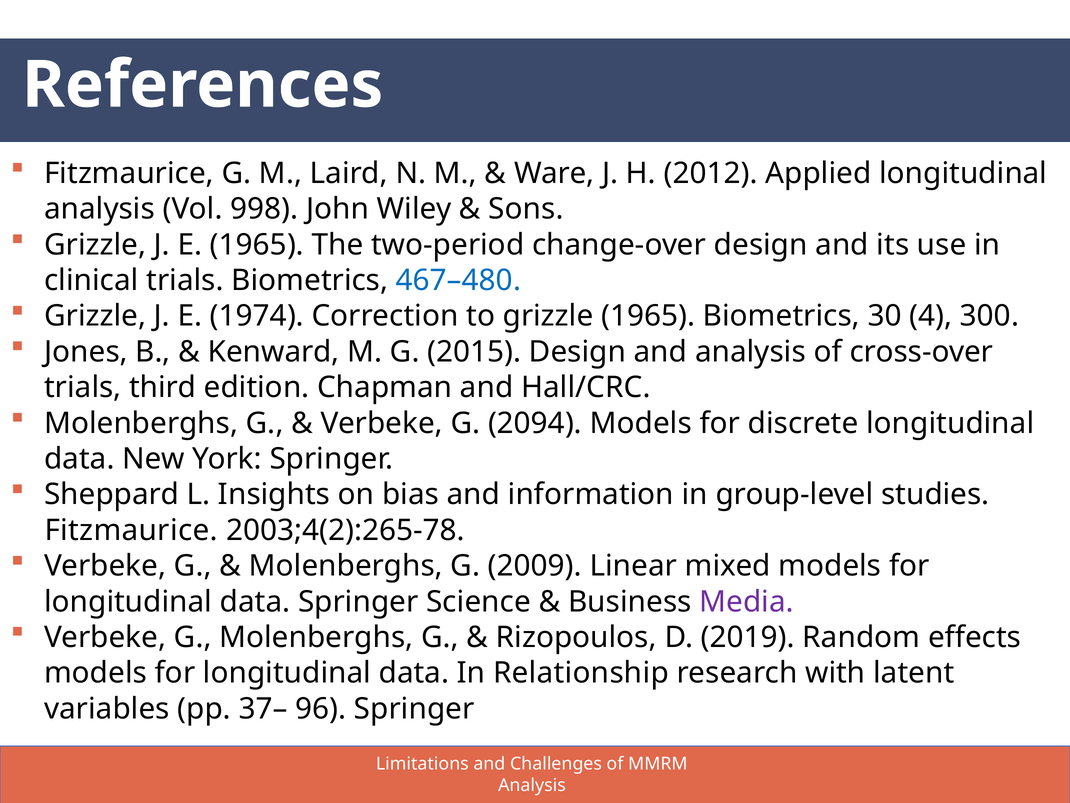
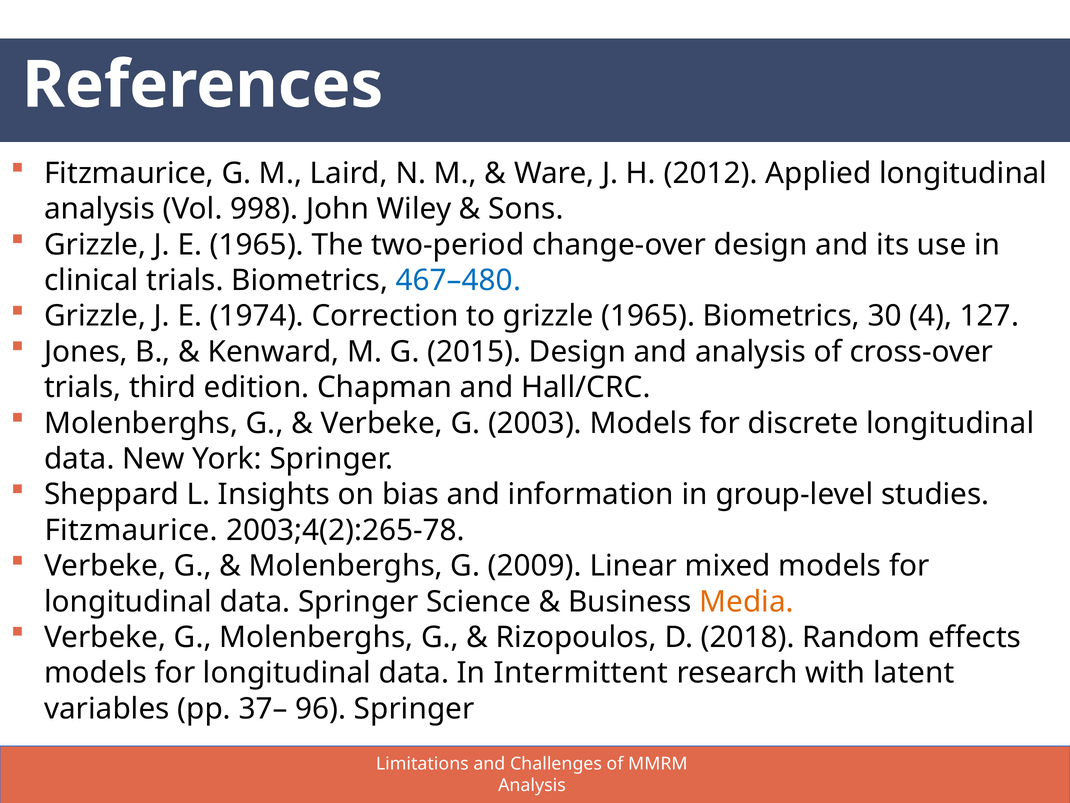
300: 300 -> 127 (989, 316)
2094: 2094 -> 2003 (535, 423)
Media colour: purple -> orange (746, 601)
2019: 2019 -> 2018 (748, 637)
Relationship: Relationship -> Intermittent (581, 673)
